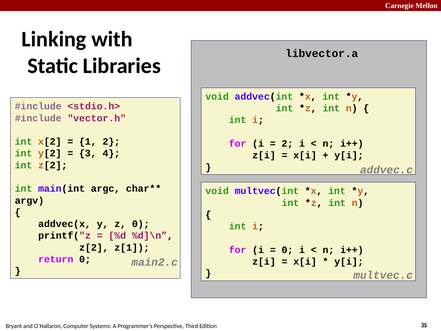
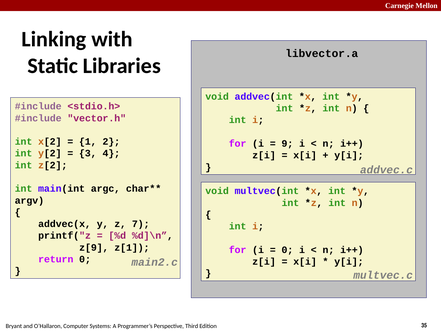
2: 2 -> 9 (287, 143)
z 0: 0 -> 7 (141, 224)
z[2: z[2 -> z[9 (94, 247)
